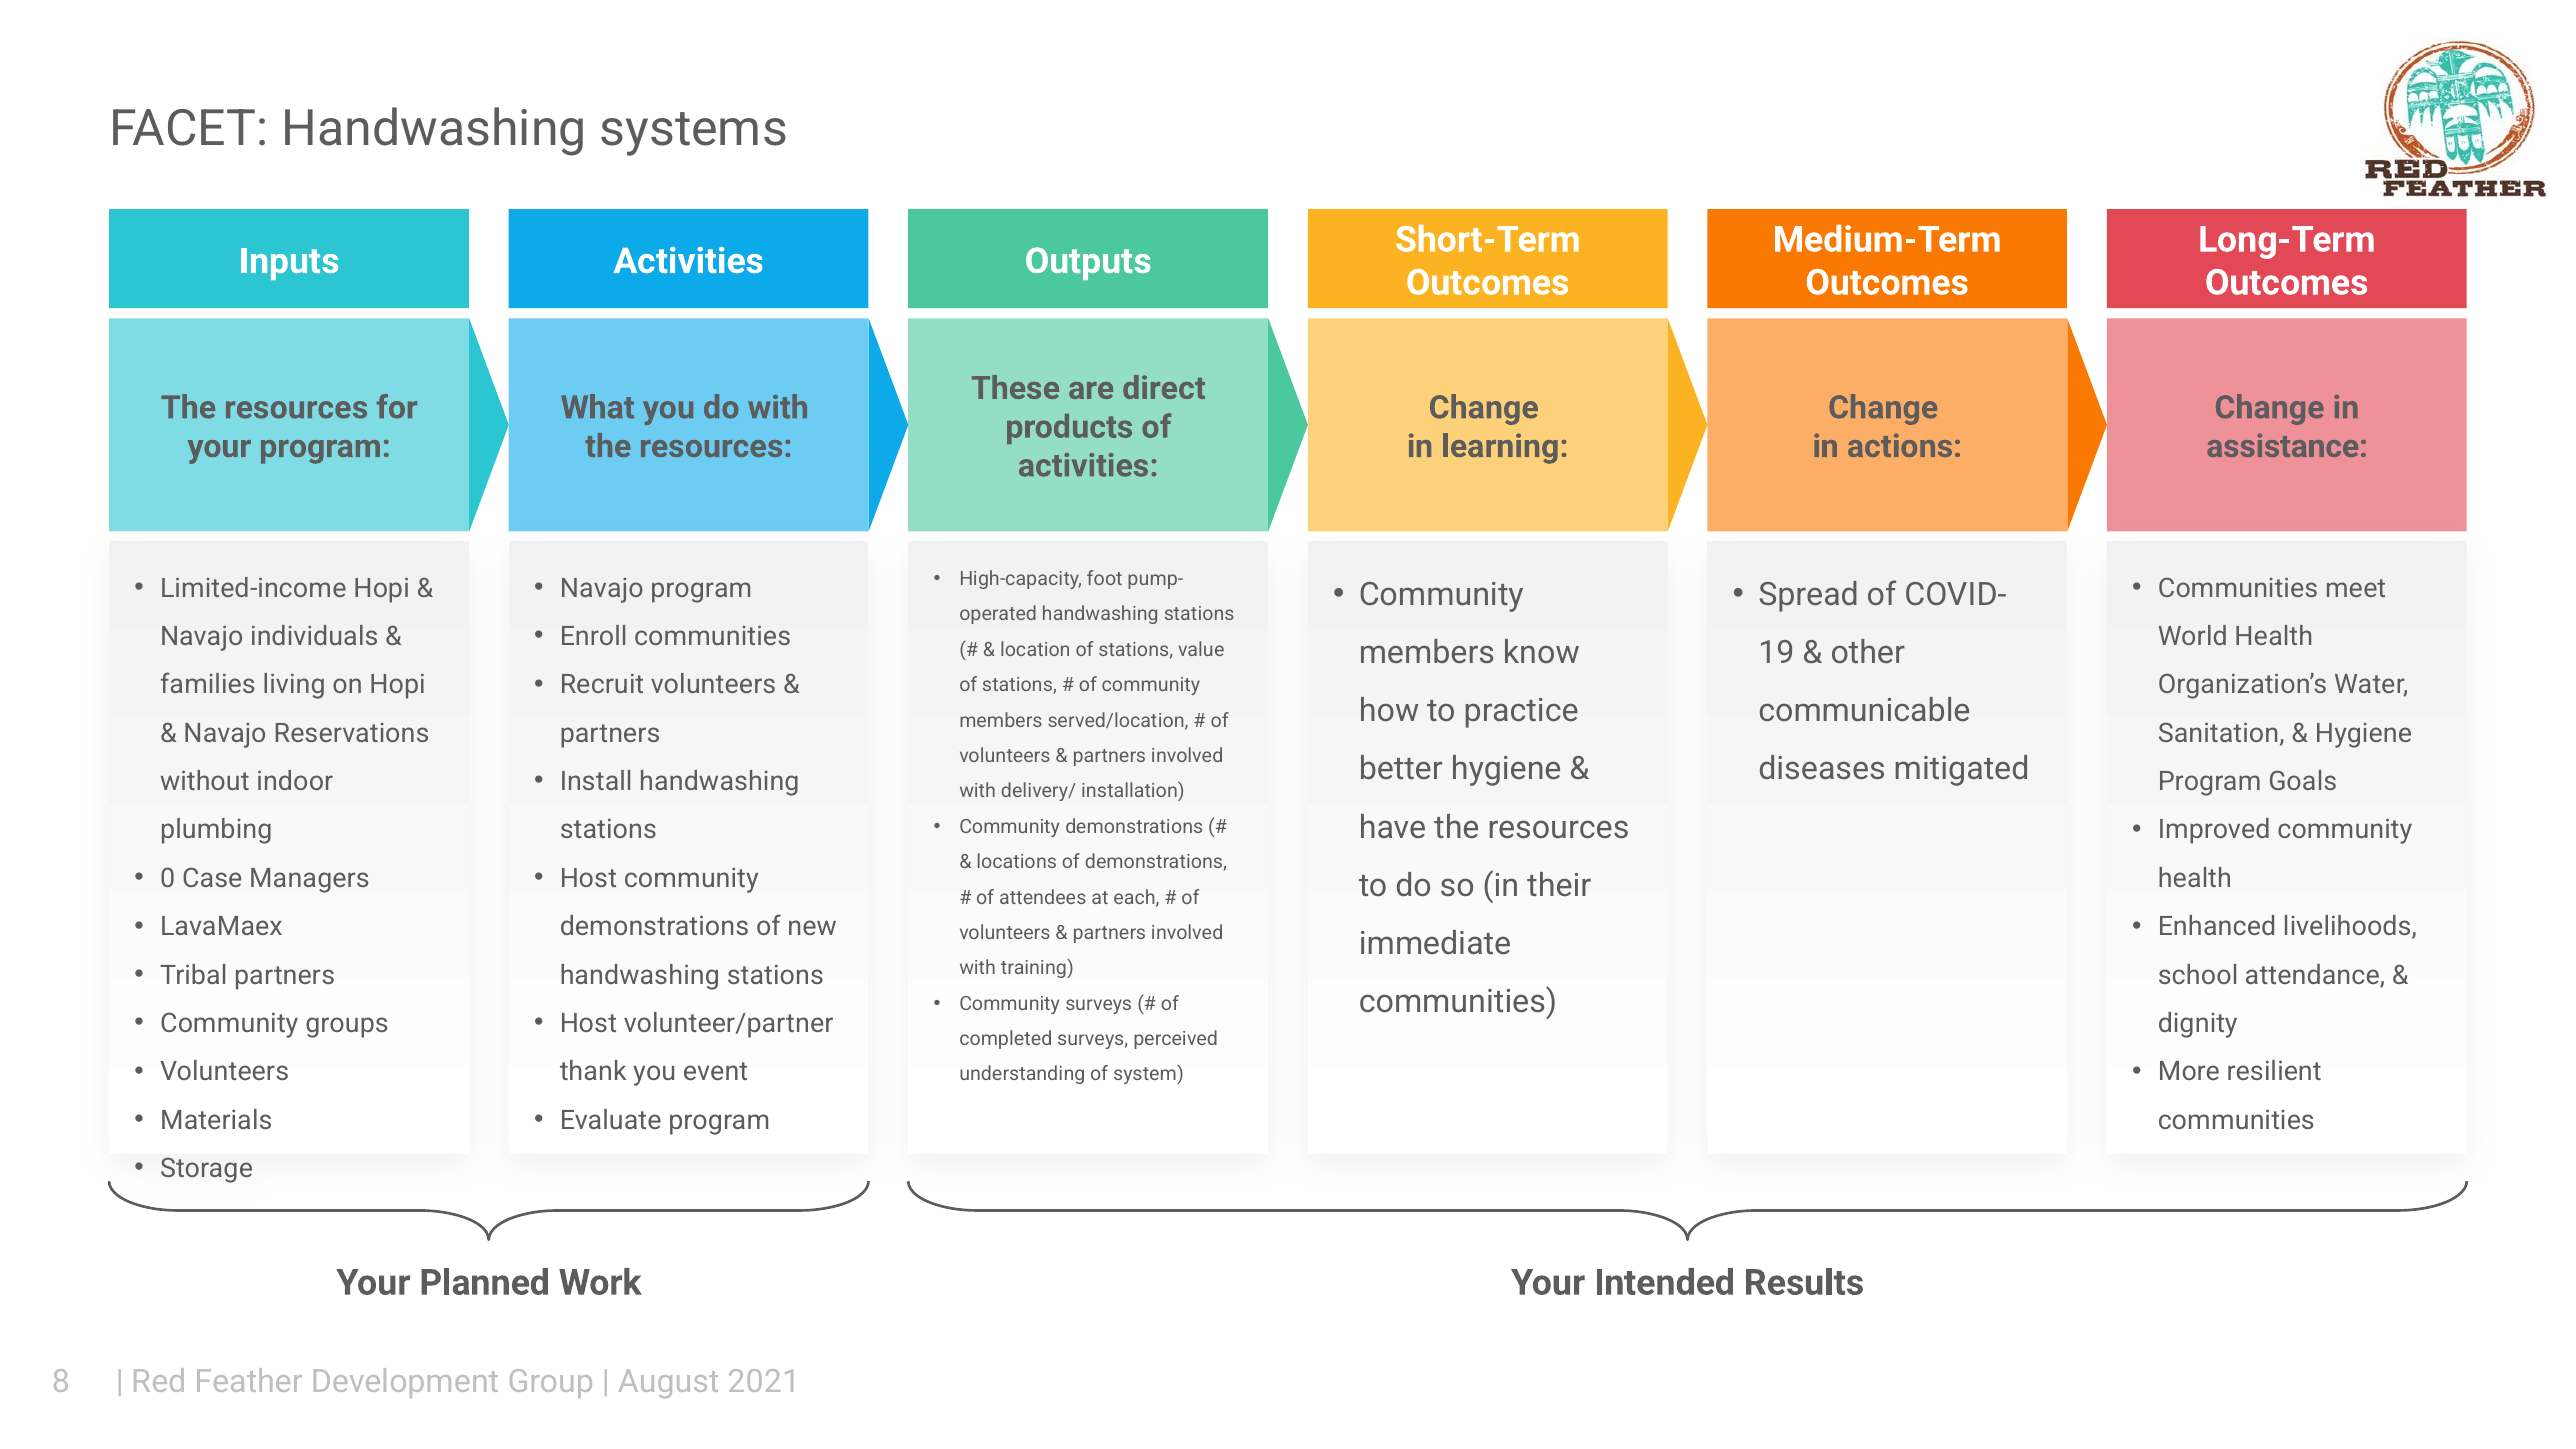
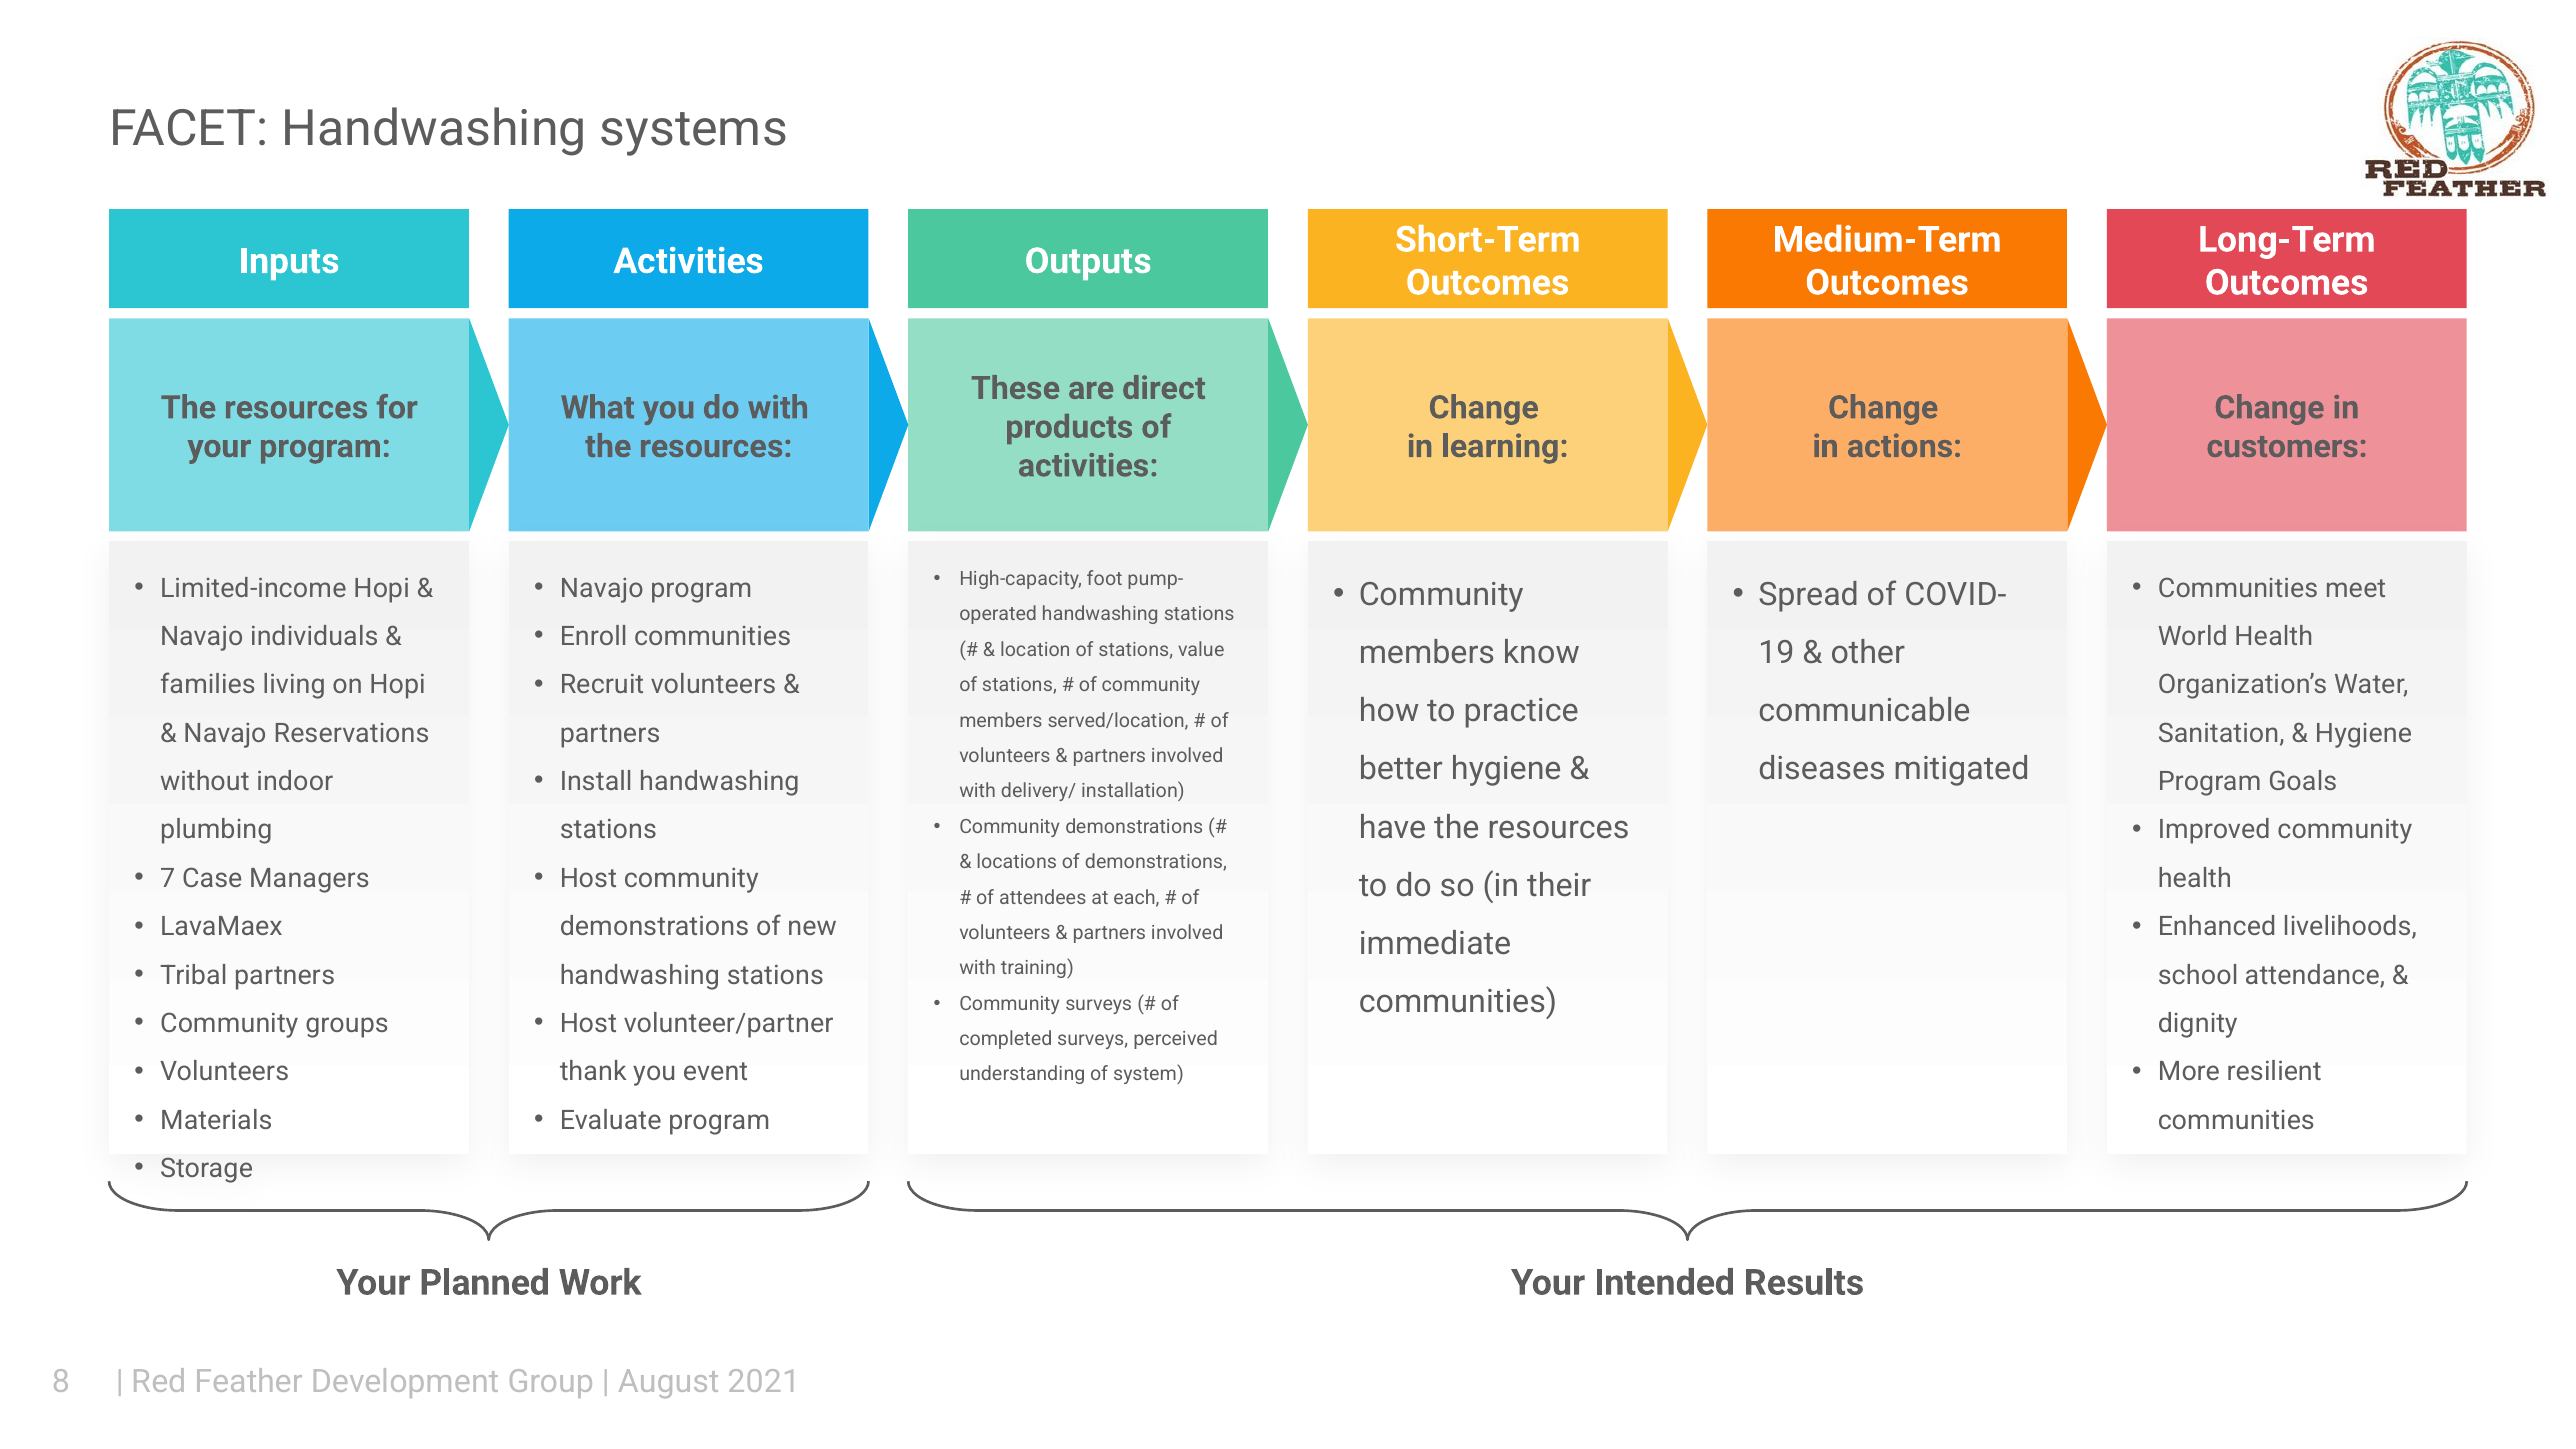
assistance: assistance -> customers (2287, 446)
0: 0 -> 7 (168, 878)
